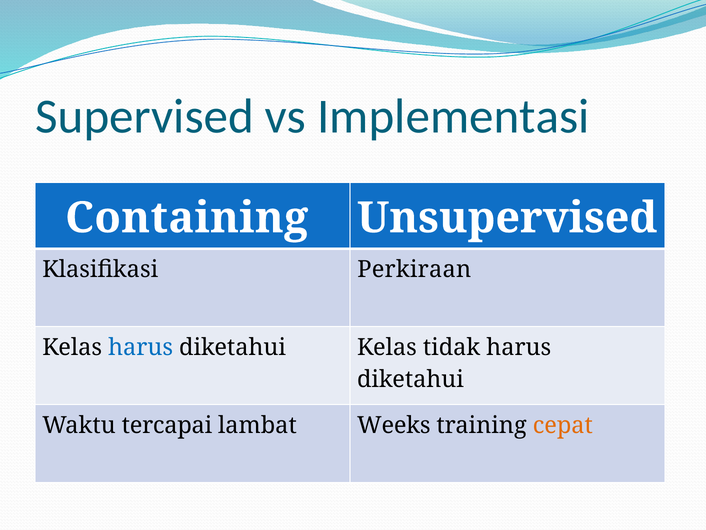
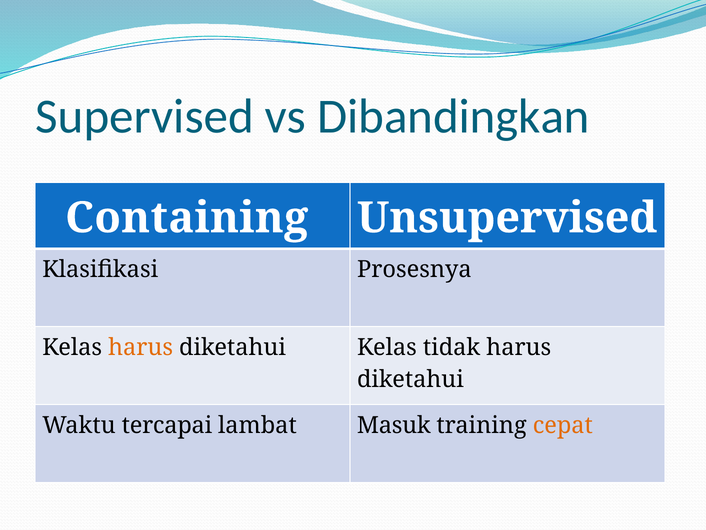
Implementasi: Implementasi -> Dibandingkan (453, 117)
Perkiraan: Perkiraan -> Prosesnya (414, 269)
harus colour: blue -> orange (141, 347)
Weeks: Weeks -> Masuk (394, 425)
